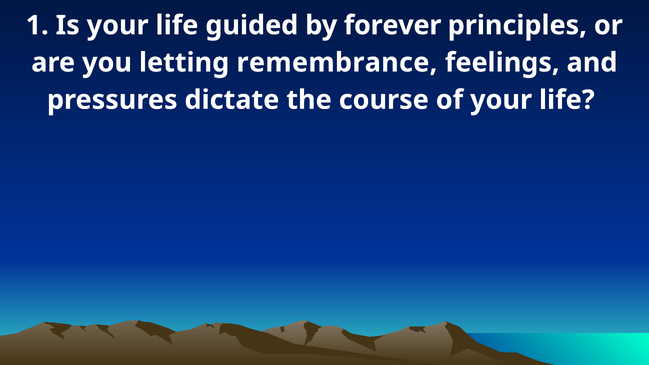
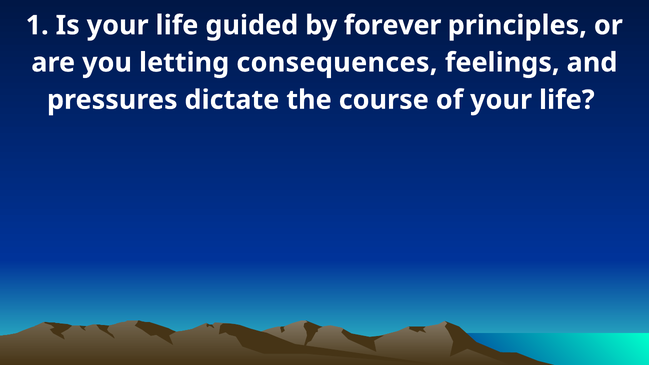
remembrance: remembrance -> consequences (337, 63)
